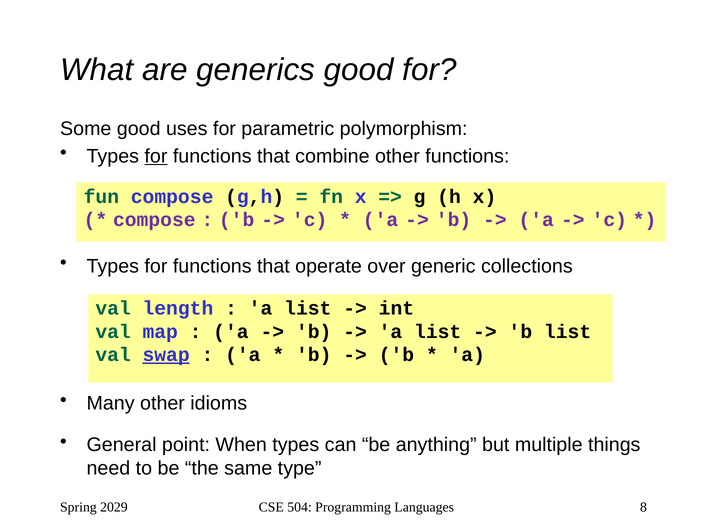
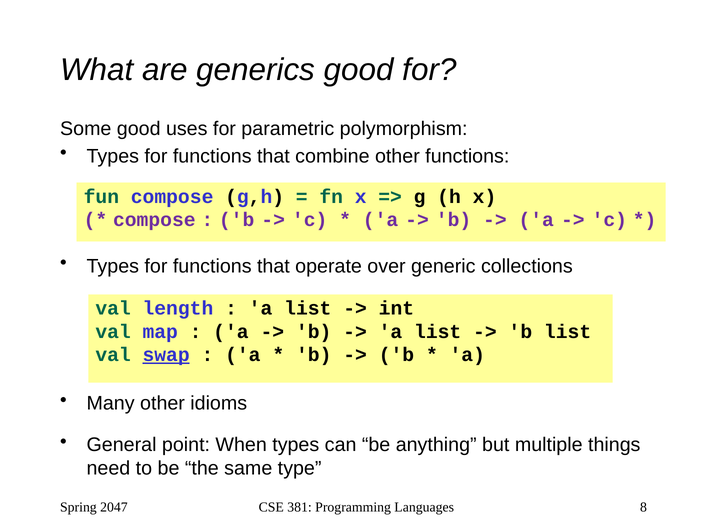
for underline: present -> none (156, 156)
2029: 2029 -> 2047 (114, 508)
504: 504 -> 381 (300, 508)
